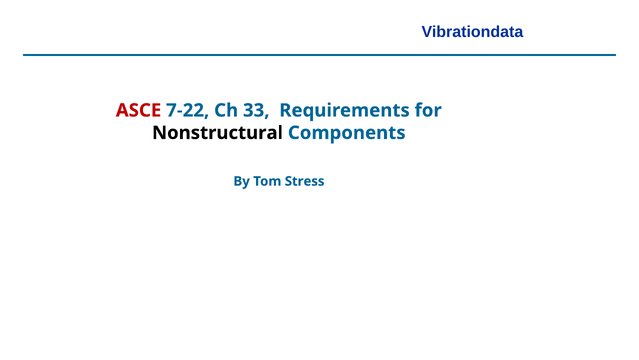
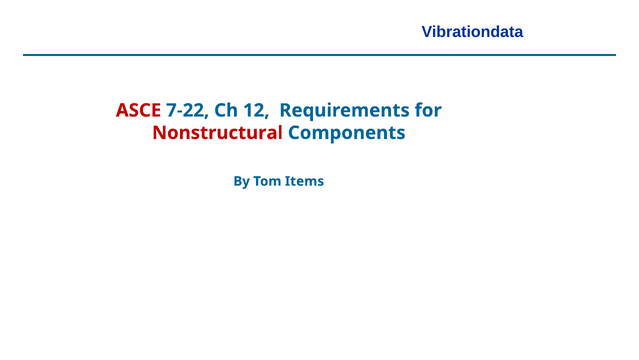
33: 33 -> 12 (256, 110)
Nonstructural colour: black -> red (218, 133)
Stress: Stress -> Items (304, 181)
